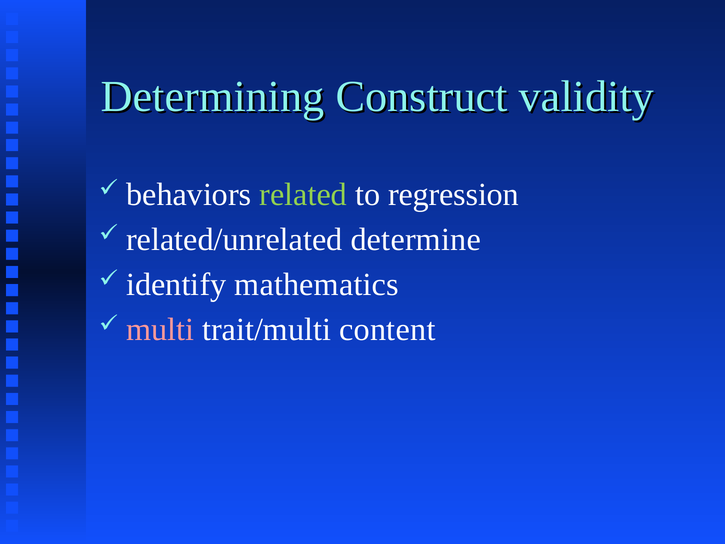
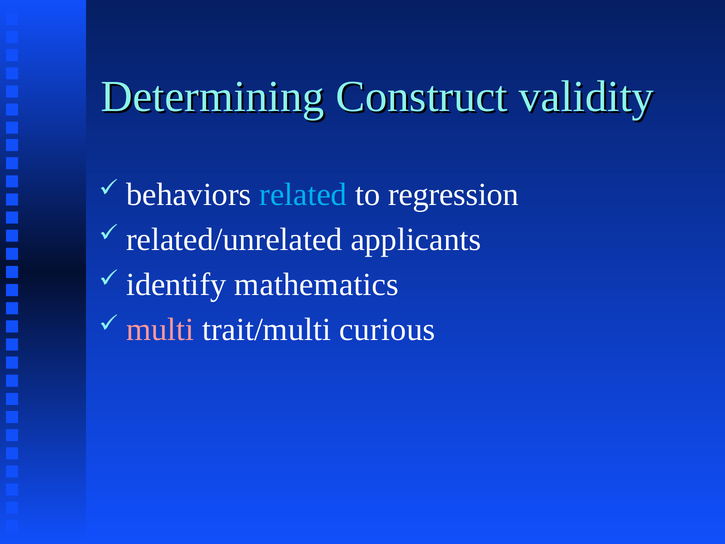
related colour: light green -> light blue (303, 194)
determine: determine -> applicants (416, 239)
content: content -> curious (387, 330)
